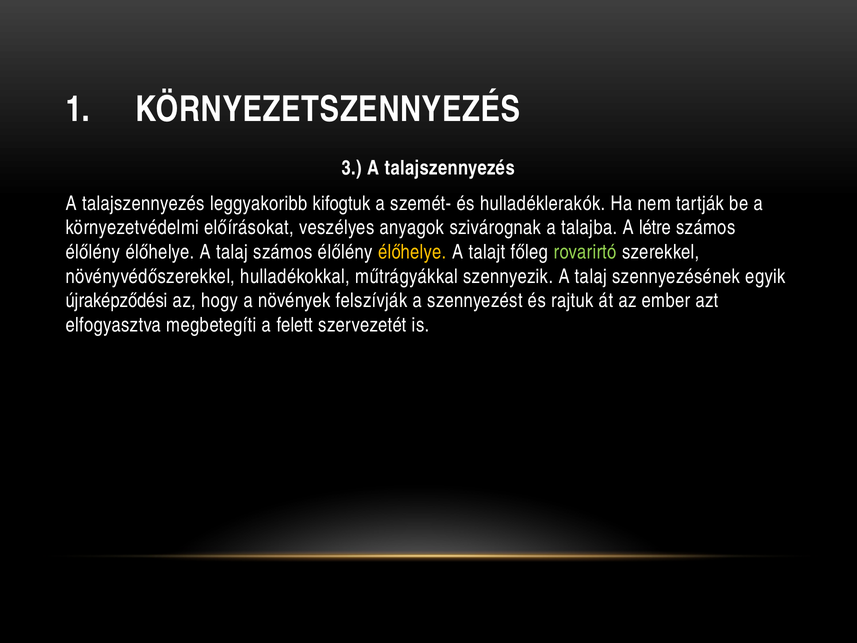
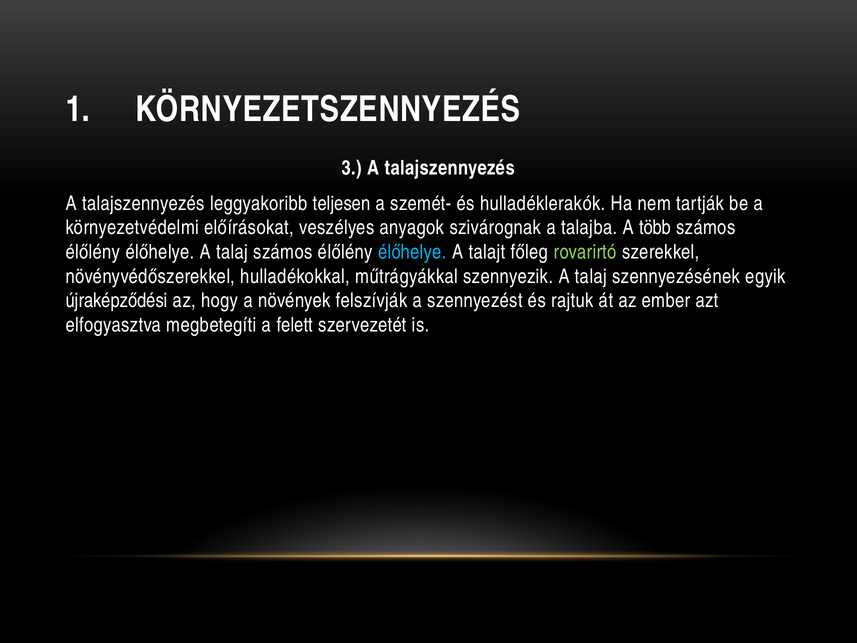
kifogtuk: kifogtuk -> teljesen (342, 203)
létre: létre -> több (655, 228)
élőhelye colour: yellow -> light blue (412, 252)
